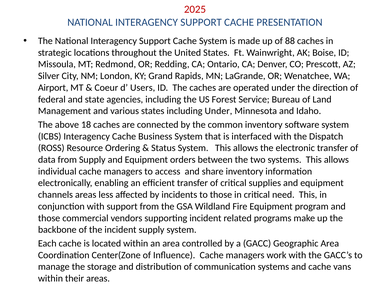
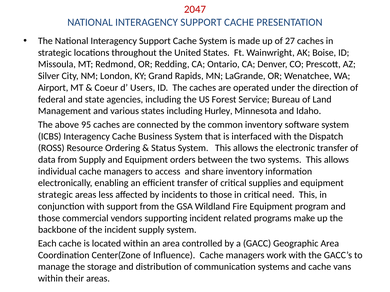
2025: 2025 -> 2047 (195, 9)
88: 88 -> 27 (290, 41)
including Under: Under -> Hurley (219, 111)
18: 18 -> 95 (86, 125)
channels: channels -> strategic (55, 195)
